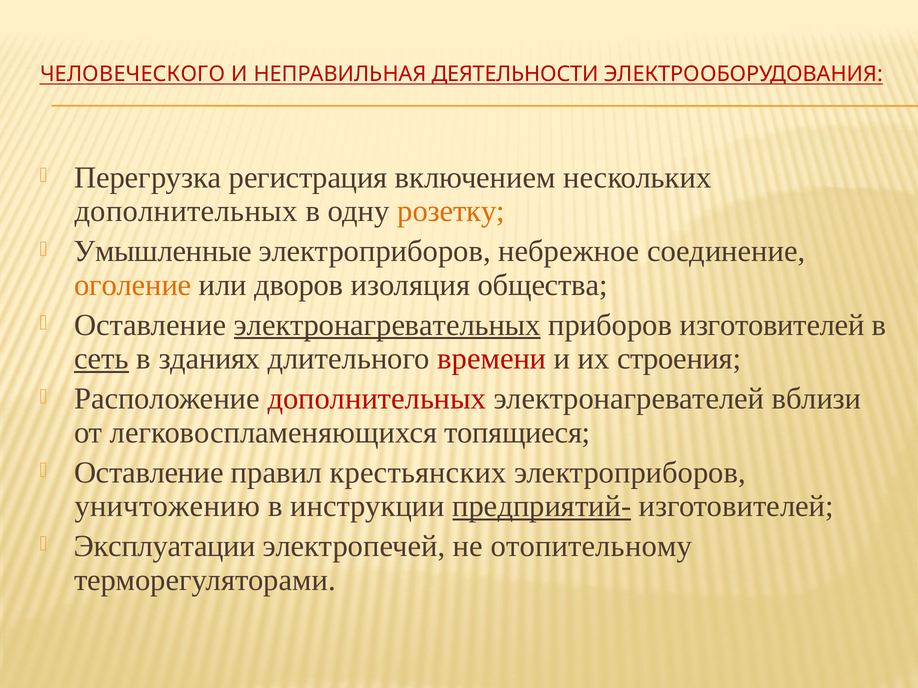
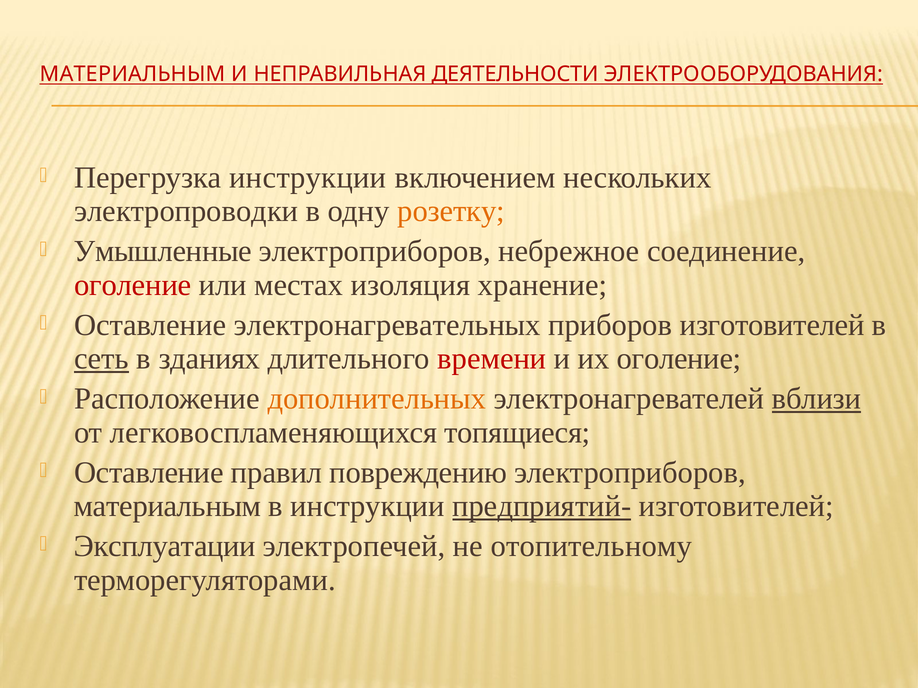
ЧЕЛОВЕЧЕСКОГО: ЧЕЛОВЕЧЕСКОГО -> МАТЕРИАЛЬНЫМ (133, 74)
Перегрузка регистрация: регистрация -> инструкции (308, 178)
дополнительных: дополнительных -> электропроводки (186, 212)
оголение colour: orange -> red (133, 285)
дворов: дворов -> местах (299, 285)
общества: общества -> хранение (543, 285)
электронагревательных underline: present -> none (387, 325)
их строения: строения -> оголение (679, 359)
дополнительных colour: red -> orange (377, 399)
вблизи underline: none -> present (816, 399)
крестьянских: крестьянских -> повреждению (418, 473)
уничтожению: уничтожению -> материальным (168, 507)
